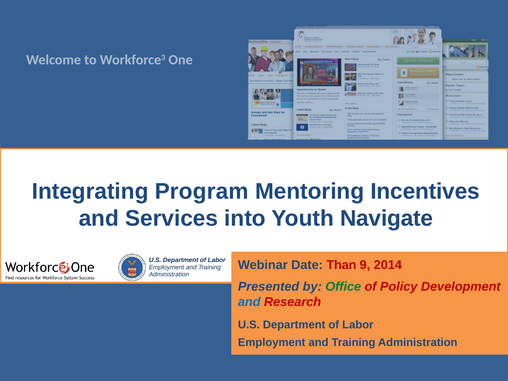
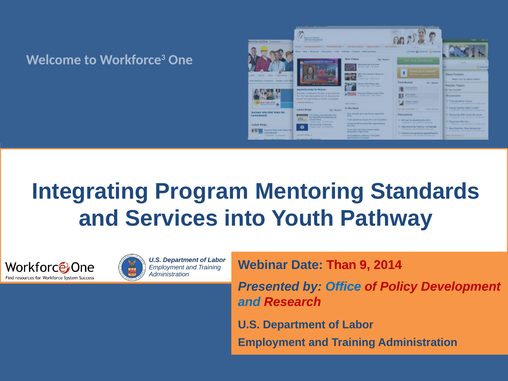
Incentives: Incentives -> Standards (425, 191)
Navigate: Navigate -> Pathway (386, 218)
Office colour: green -> blue (343, 287)
